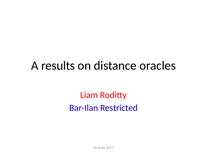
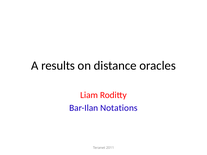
Restricted: Restricted -> Notations (119, 108)
